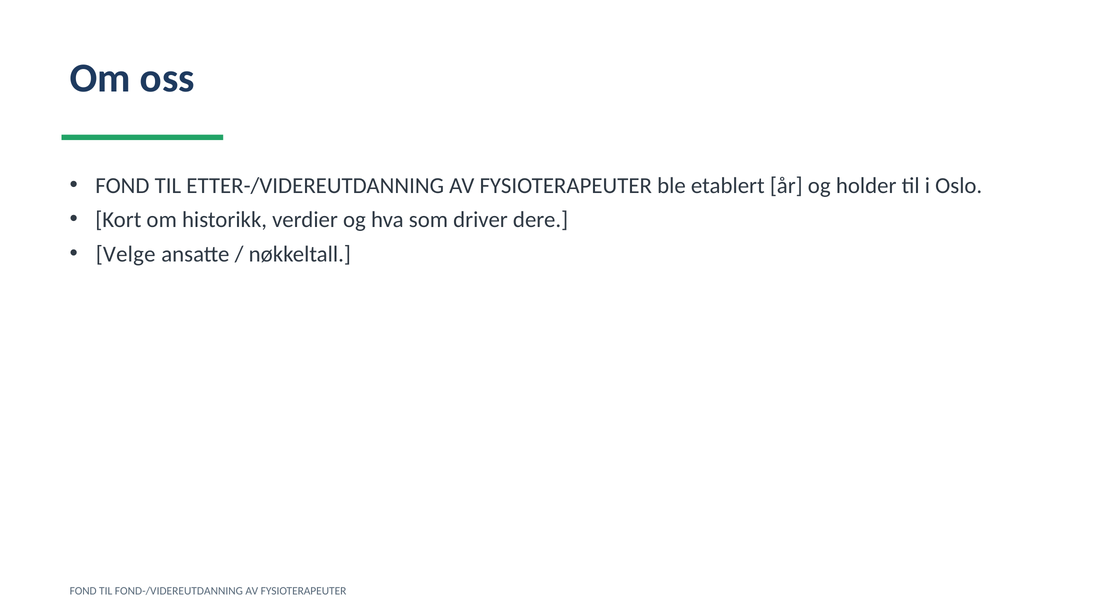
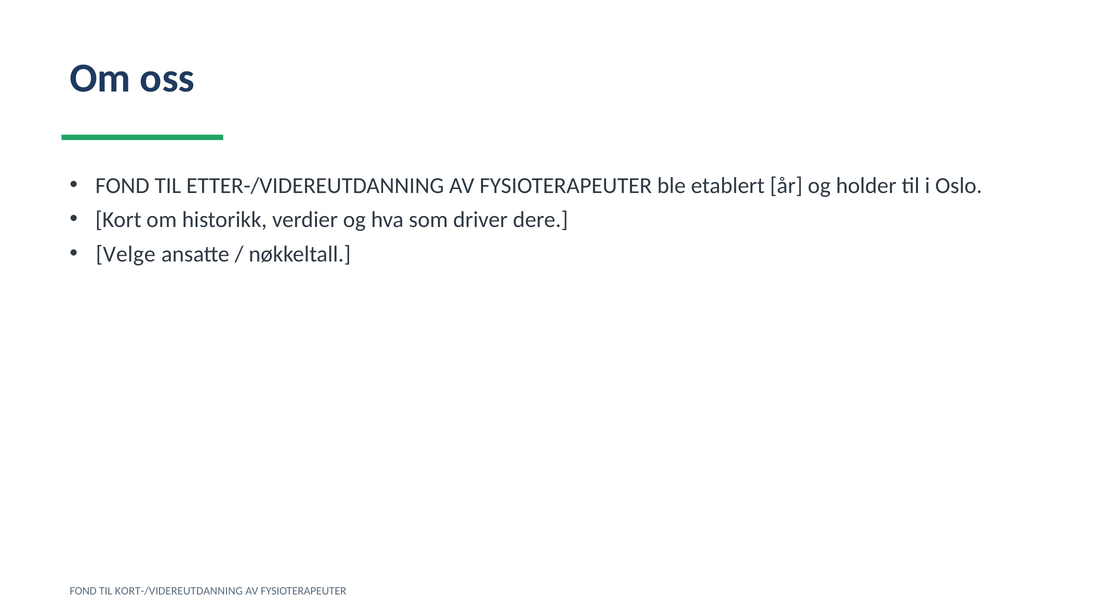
FOND-/VIDEREUTDANNING: FOND-/VIDEREUTDANNING -> KORT-/VIDEREUTDANNING (179, 591)
